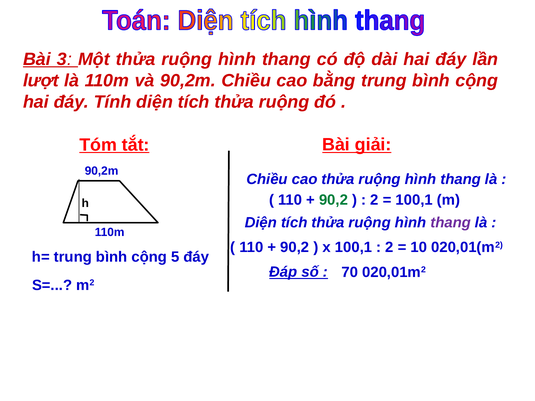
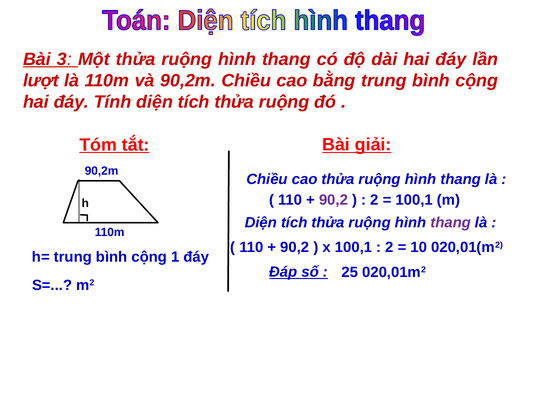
90,2 colour: green -> purple (333, 200)
5: 5 -> 1 (175, 257)
70: 70 -> 25 (350, 272)
